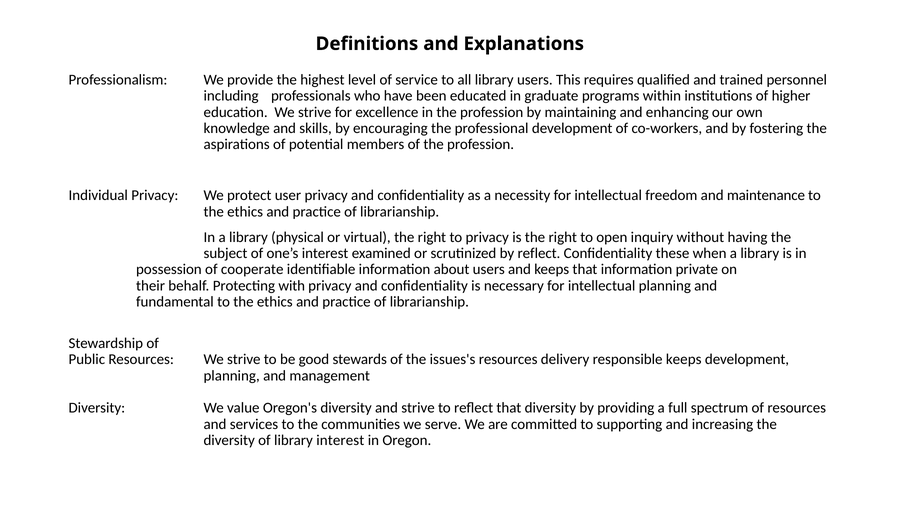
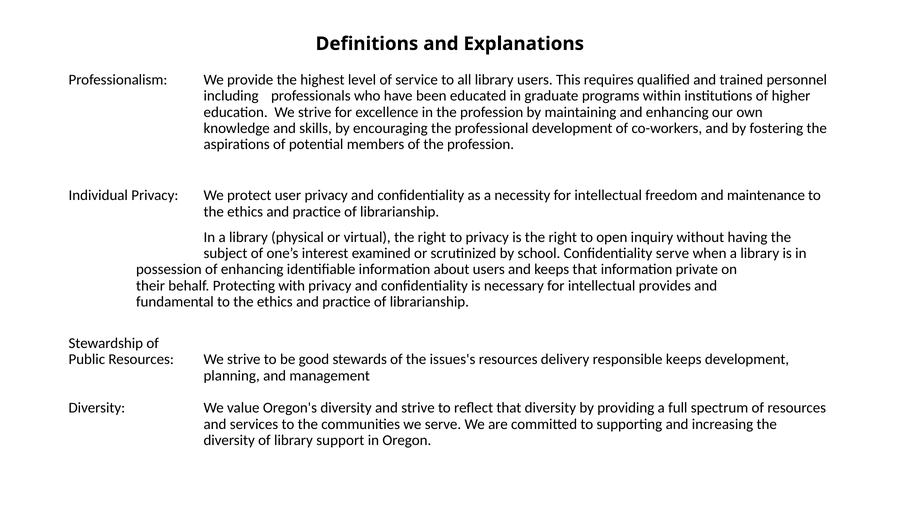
by reflect: reflect -> school (539, 253)
Confidentiality these: these -> serve (672, 253)
of cooperate: cooperate -> enhancing (252, 270)
intellectual planning: planning -> provides (665, 286)
library interest: interest -> support (340, 440)
